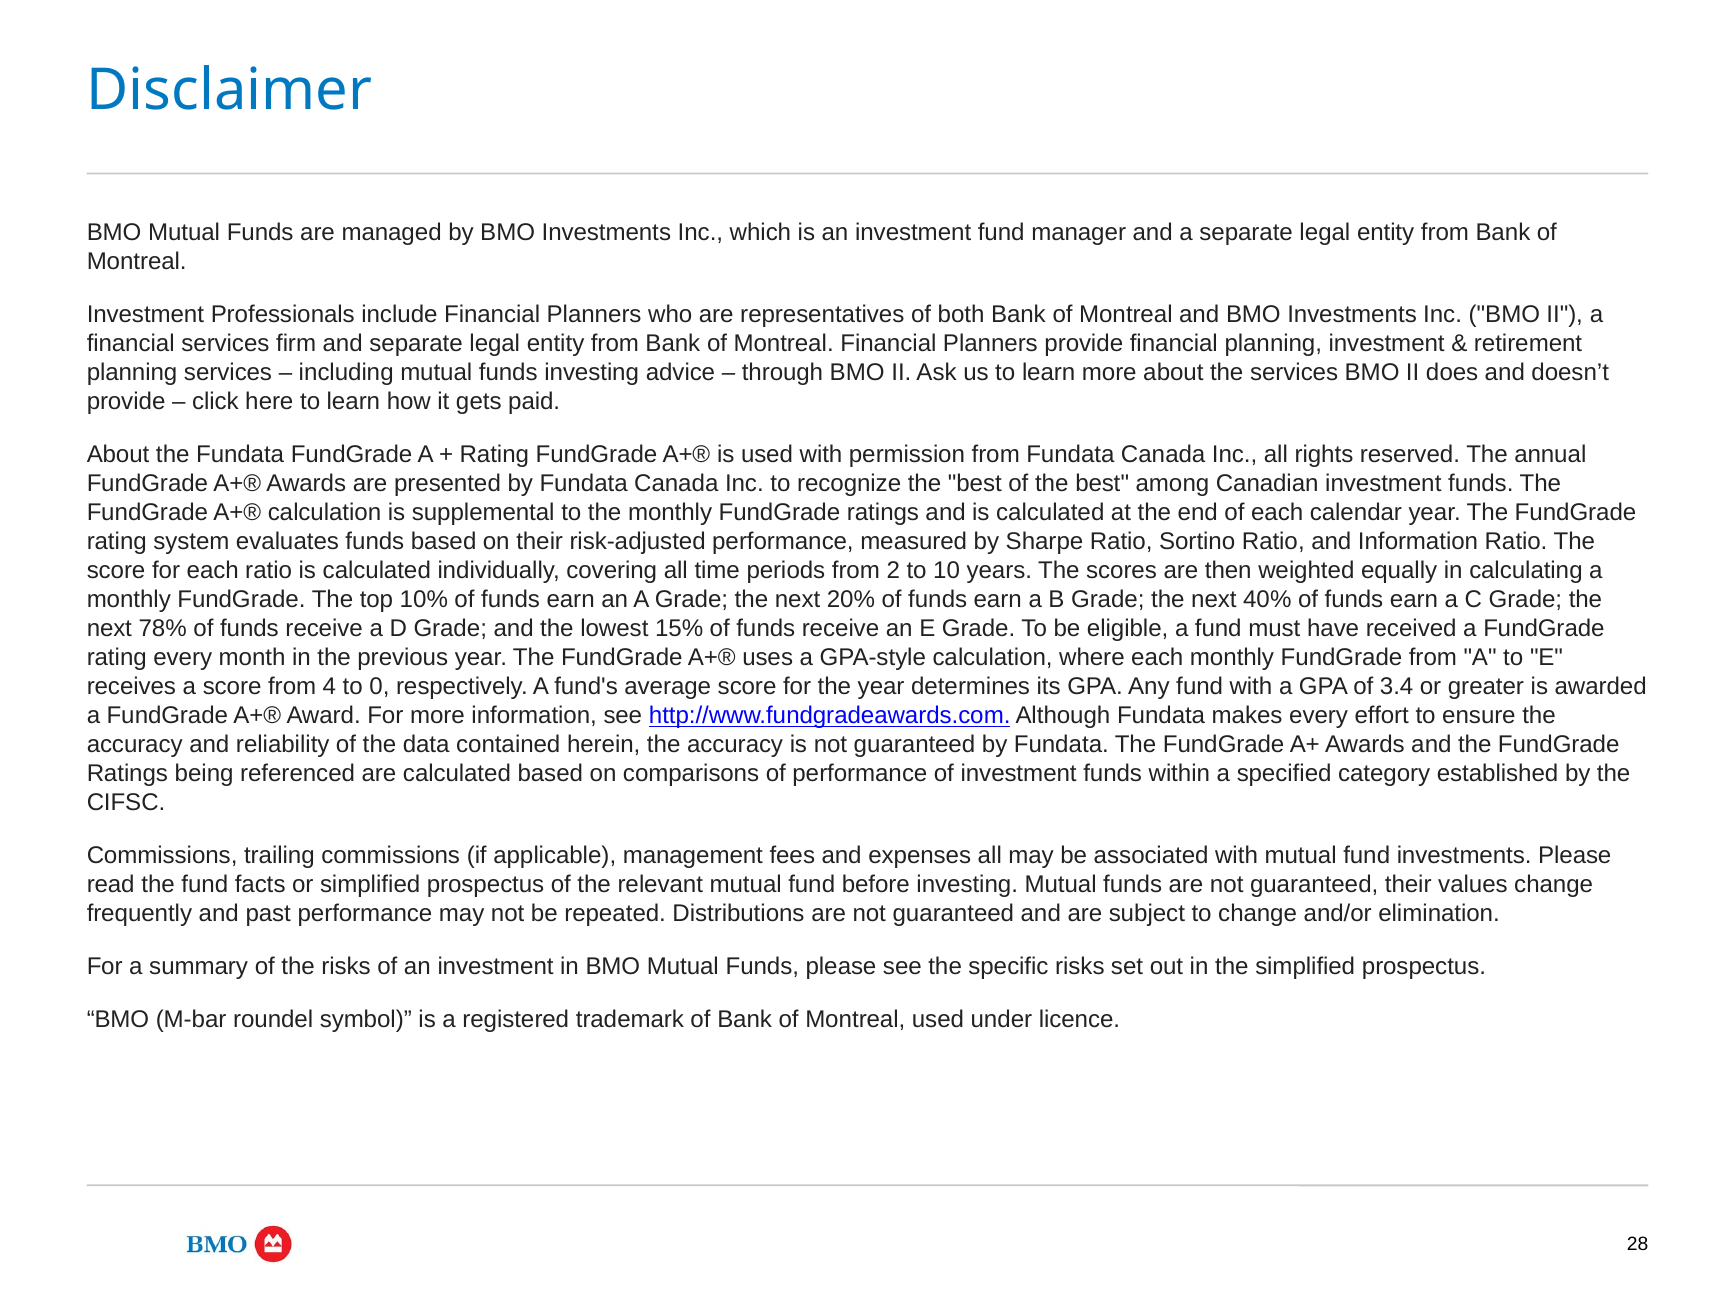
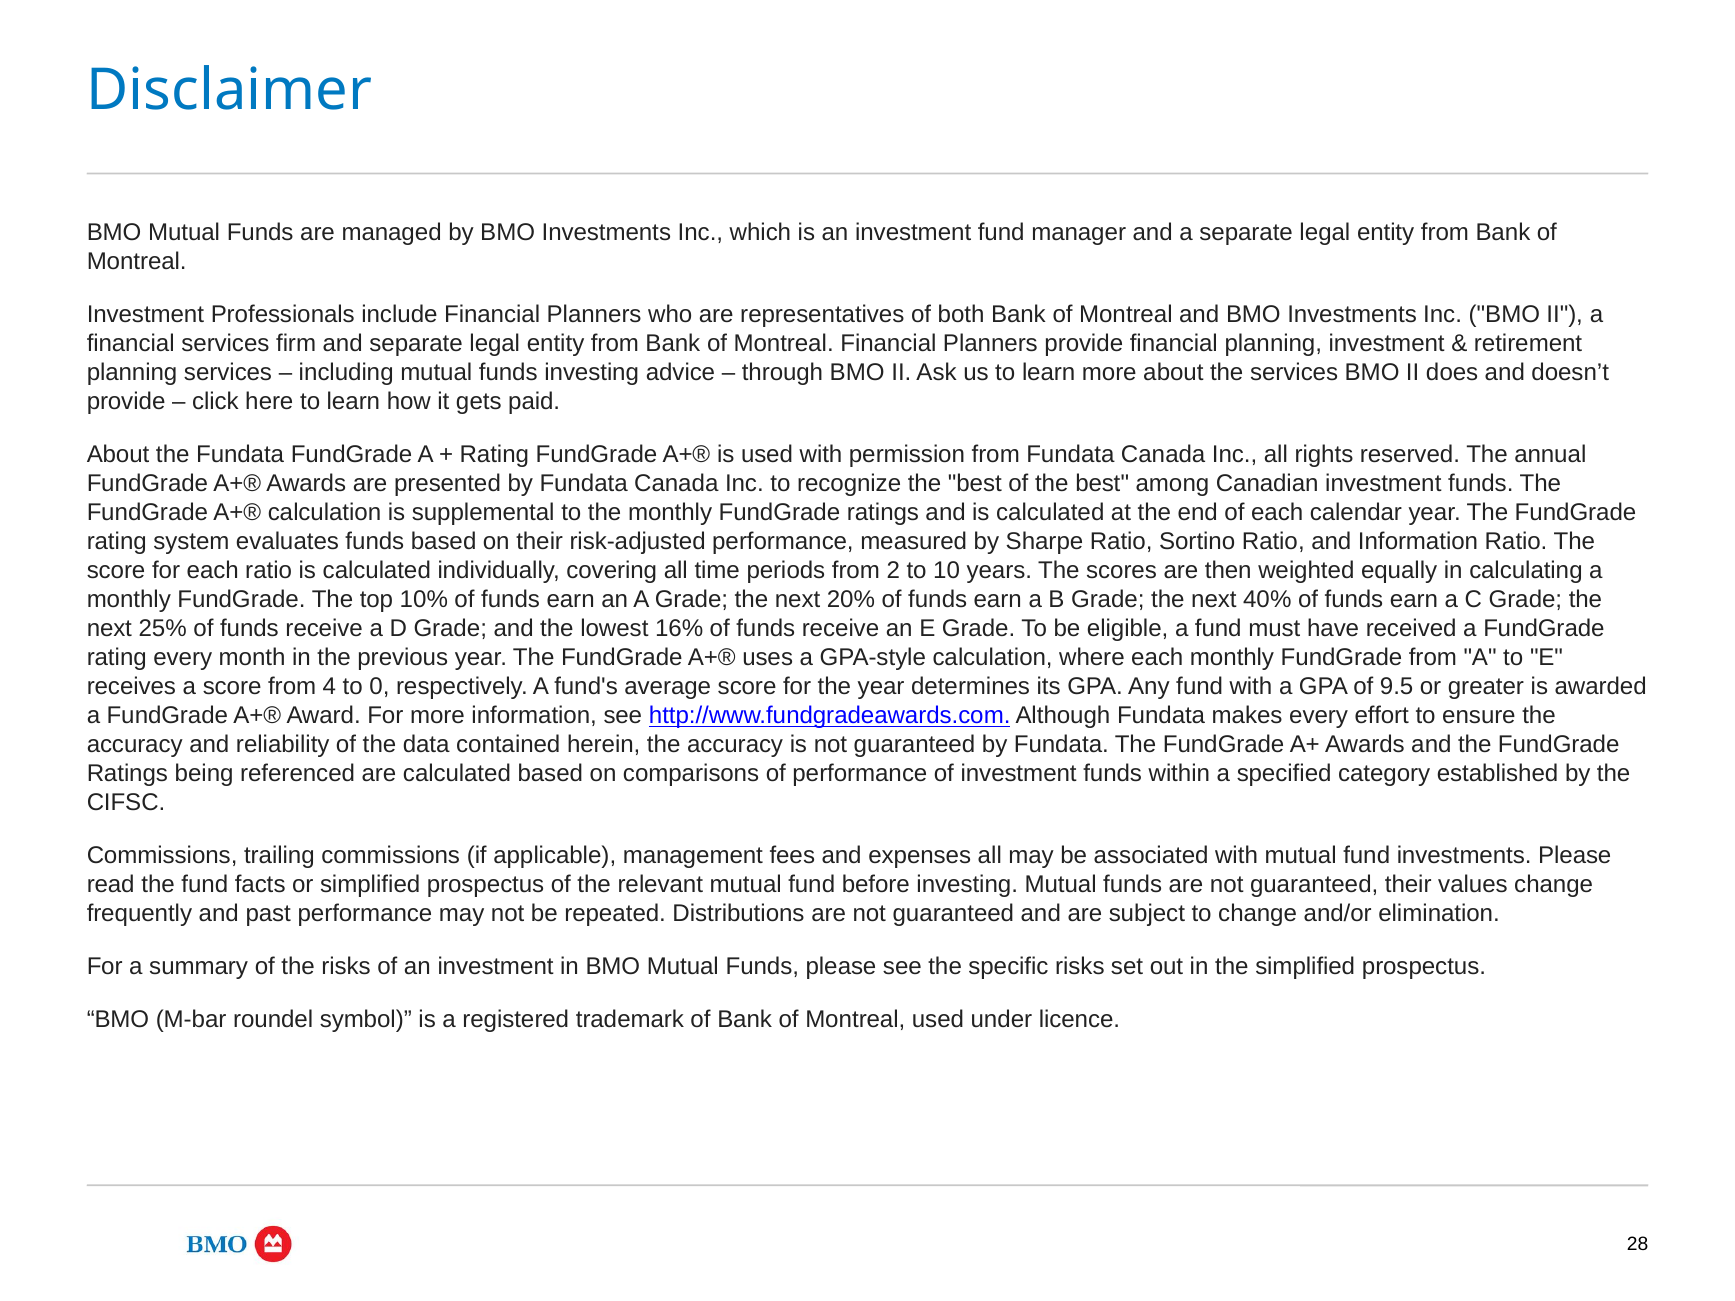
78%: 78% -> 25% (163, 629)
15%: 15% -> 16% (679, 629)
3.4: 3.4 -> 9.5 (1397, 687)
